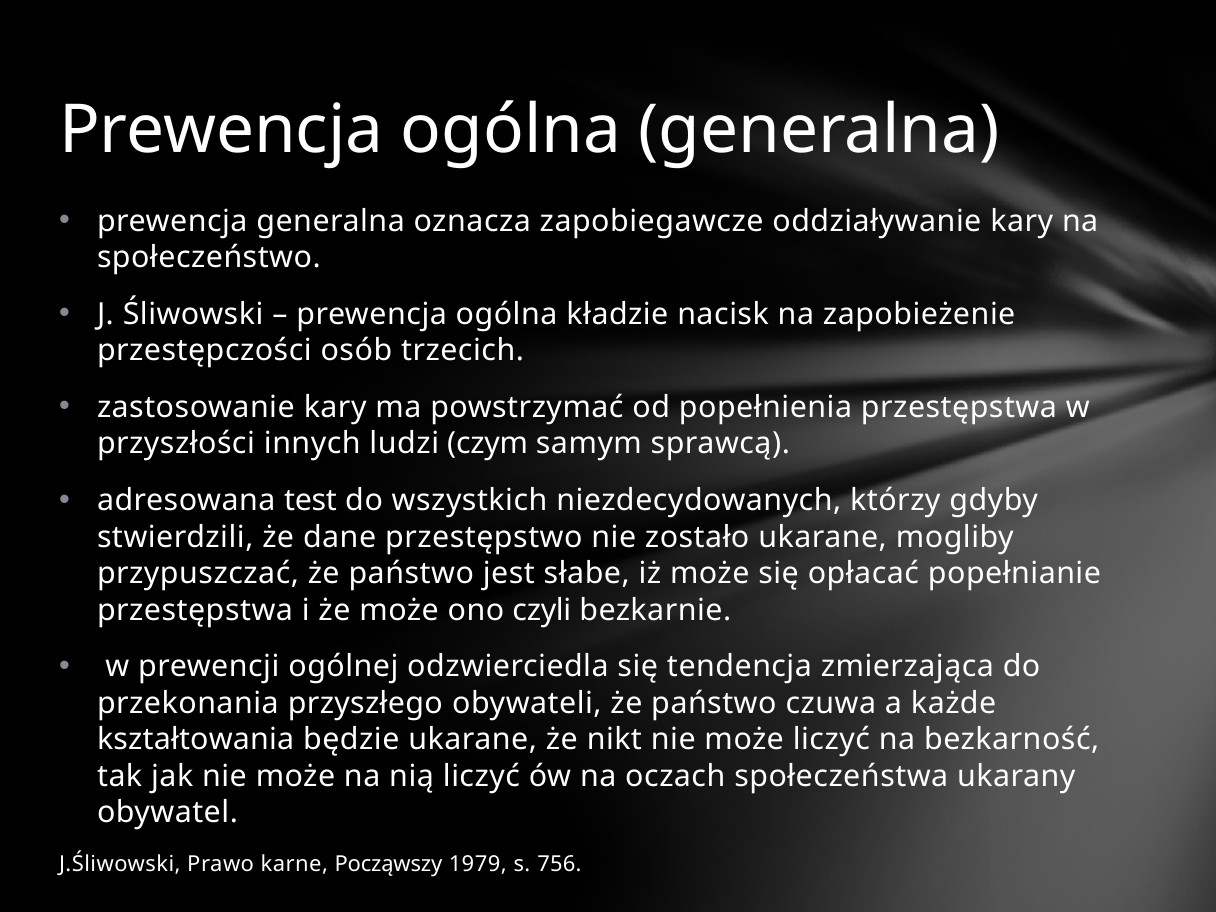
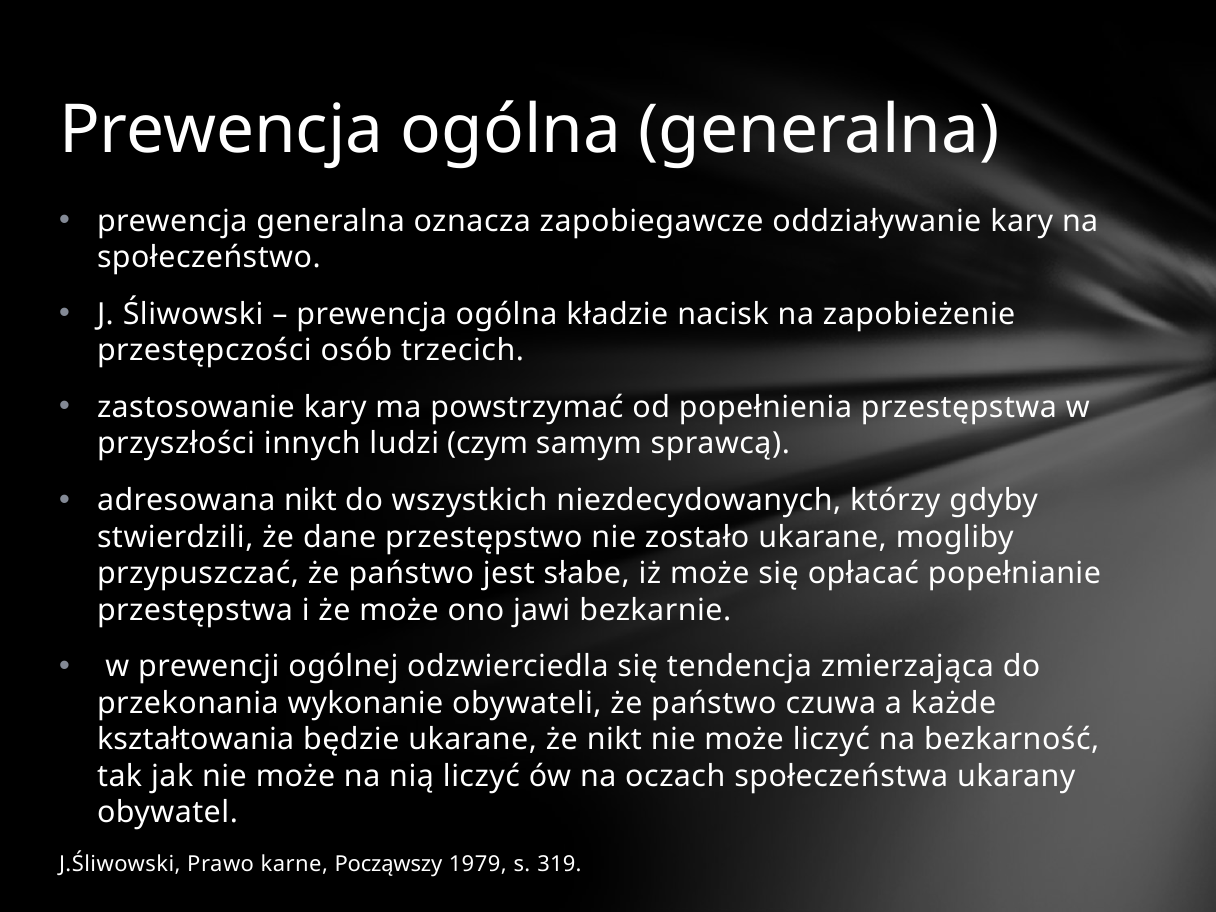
adresowana test: test -> nikt (310, 501)
czyli: czyli -> jawi (542, 610)
przyszłego: przyszłego -> wykonanie (365, 703)
756: 756 -> 319 (559, 864)
